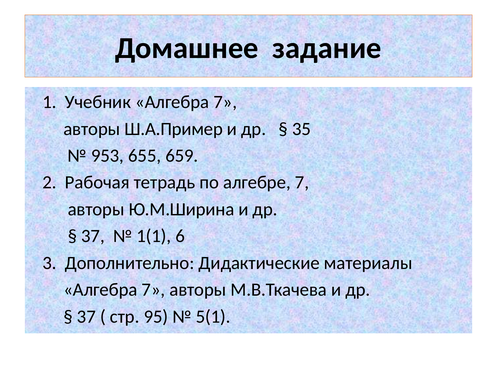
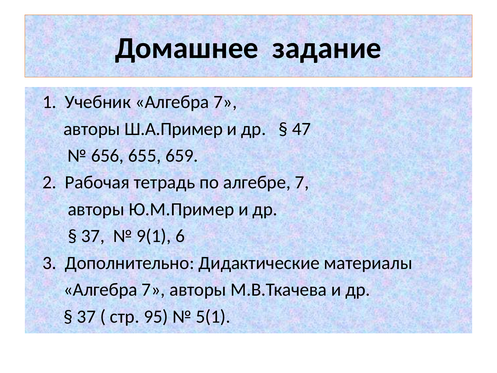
35: 35 -> 47 (302, 129)
953: 953 -> 656 (108, 156)
Ю.М.Ширина: Ю.М.Ширина -> Ю.М.Пример (181, 209)
1(1: 1(1 -> 9(1 (154, 236)
